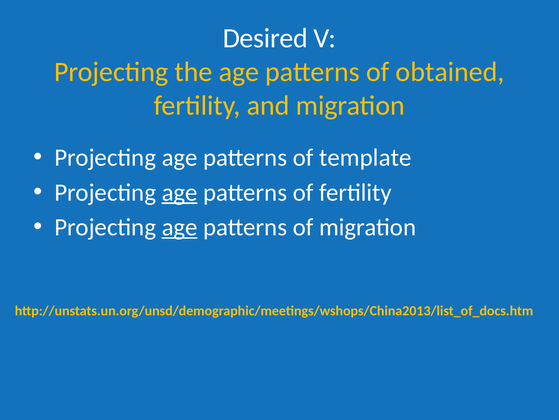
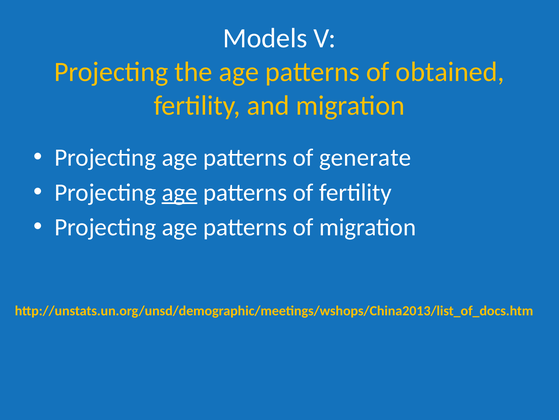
Desired: Desired -> Models (265, 38)
template: template -> generate (365, 157)
age underline: present -> none (180, 227)
